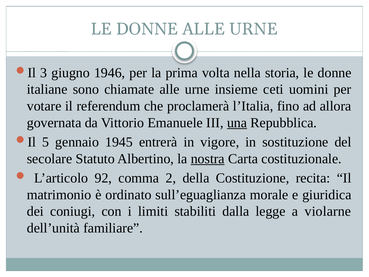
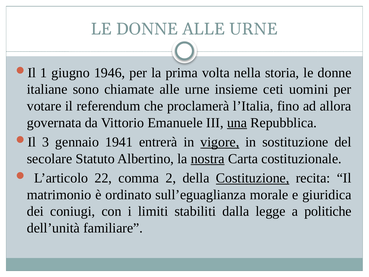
3: 3 -> 1 (44, 73)
5: 5 -> 3 (46, 142)
1945: 1945 -> 1941 (119, 142)
vigore underline: none -> present (220, 142)
92: 92 -> 22 (103, 178)
Costituzione underline: none -> present (253, 178)
violarne: violarne -> politiche (328, 211)
